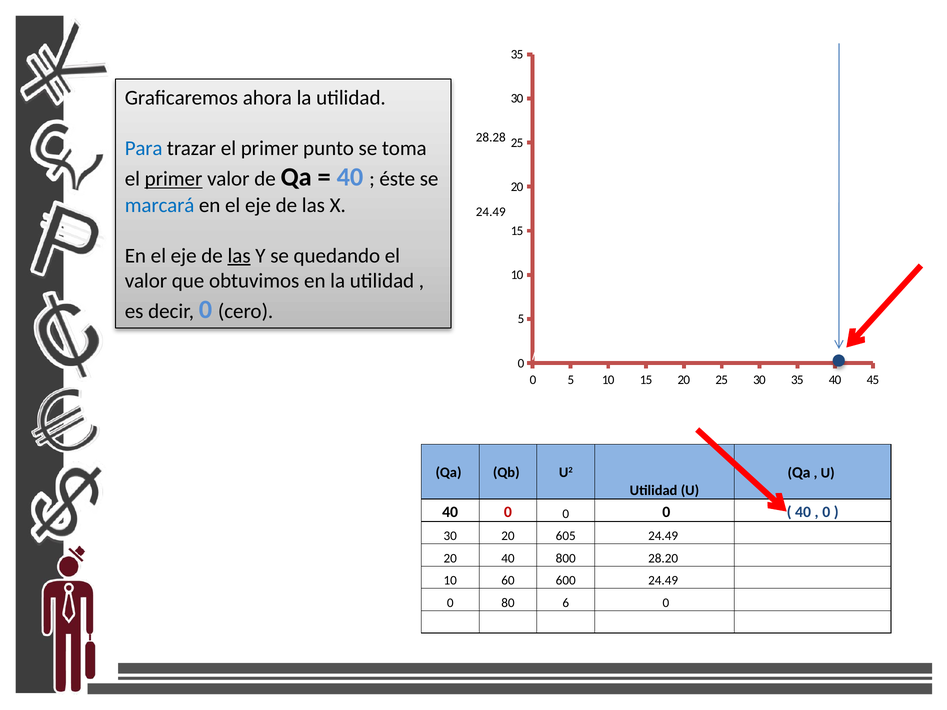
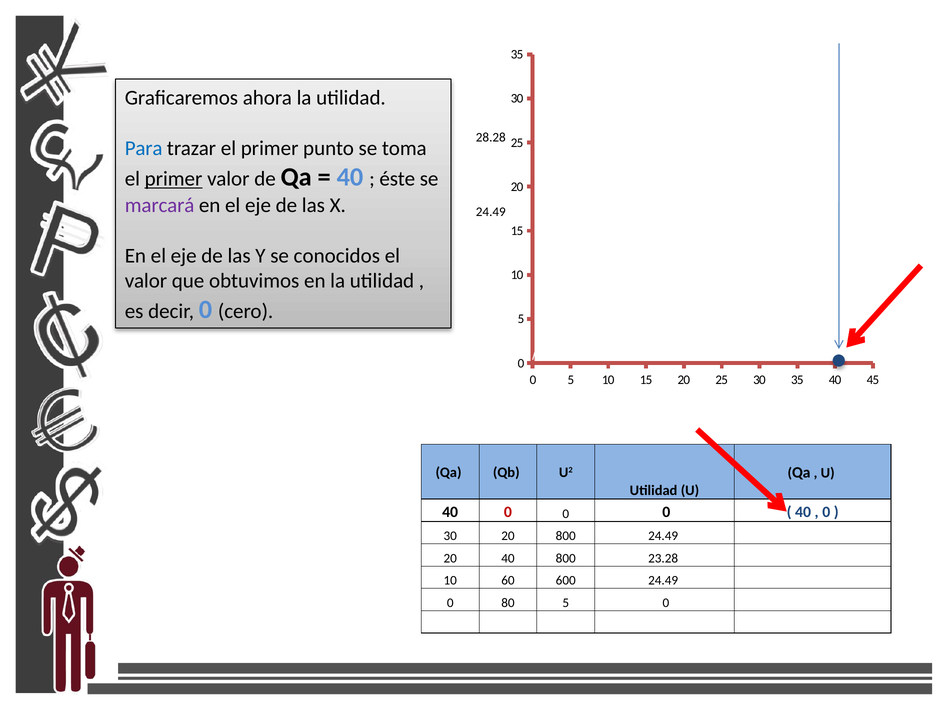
marcará colour: blue -> purple (160, 205)
las underline: present -> none (239, 256)
quedando: quedando -> conocidos (337, 256)
20 605: 605 -> 800 (566, 536)
28.20: 28.20 -> 23.28 (663, 558)
80 6: 6 -> 5 (566, 603)
